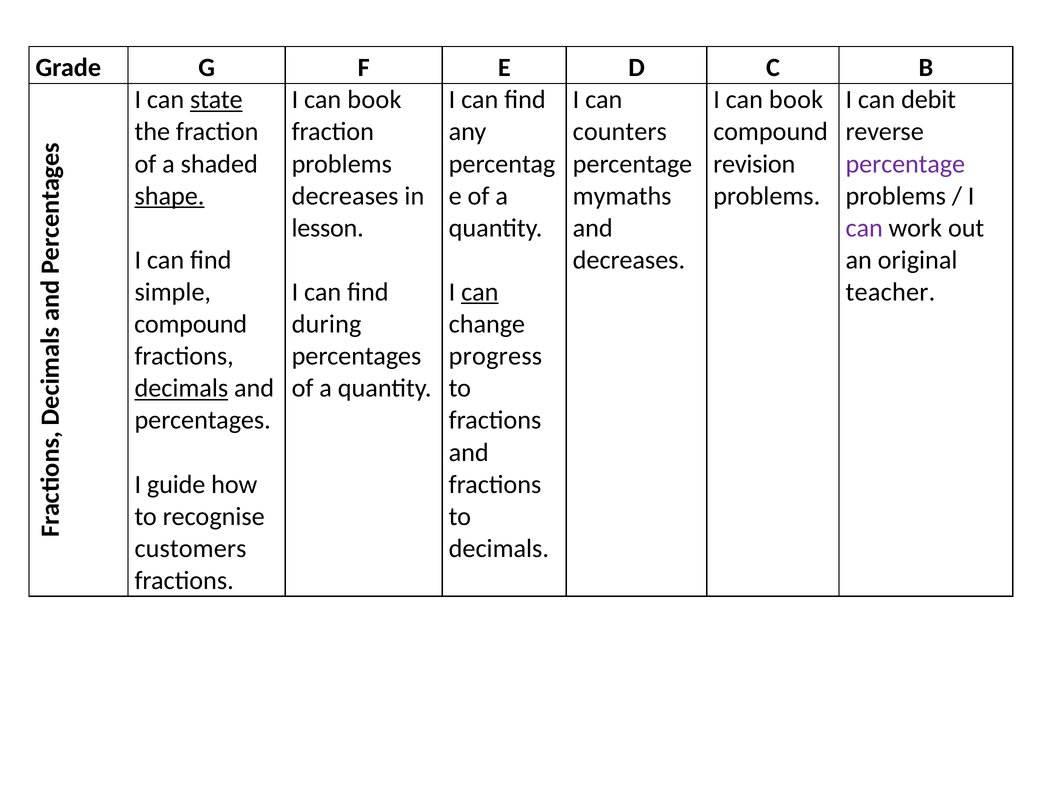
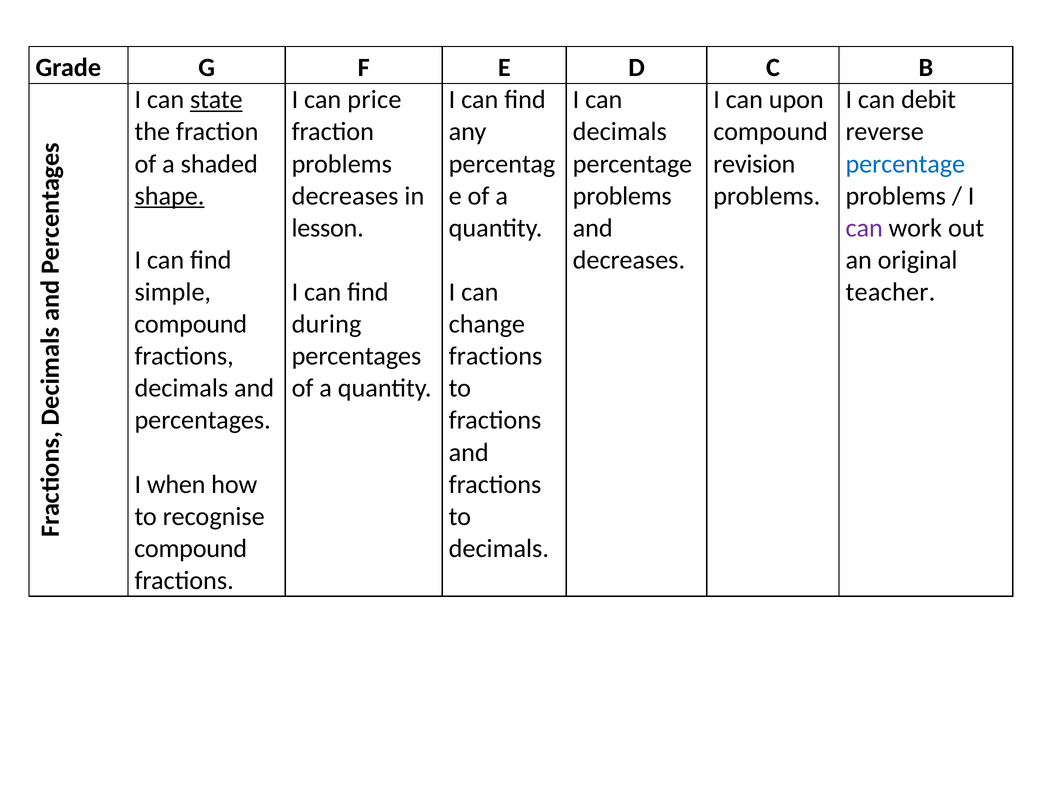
book: book -> price (374, 100)
book: book -> upon (796, 100)
counters: counters -> decimals (620, 132)
percentage colour: purple -> blue (905, 164)
mymaths: mymaths -> problems (622, 196)
can underline: present -> none (480, 292)
progress: progress -> fractions (496, 356)
decimals underline: present -> none (181, 388)
guide: guide -> when (176, 484)
customers: customers -> compound (191, 548)
